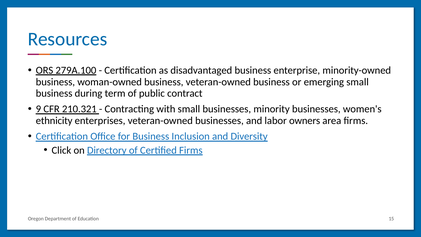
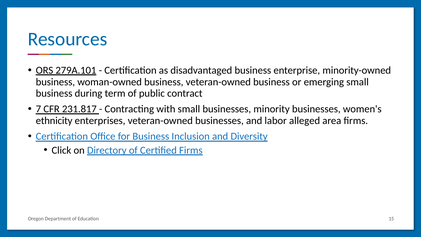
279A.100: 279A.100 -> 279A.101 (76, 70)
9: 9 -> 7 (38, 109)
210.321: 210.321 -> 231.817 (79, 109)
owners: owners -> alleged (305, 120)
